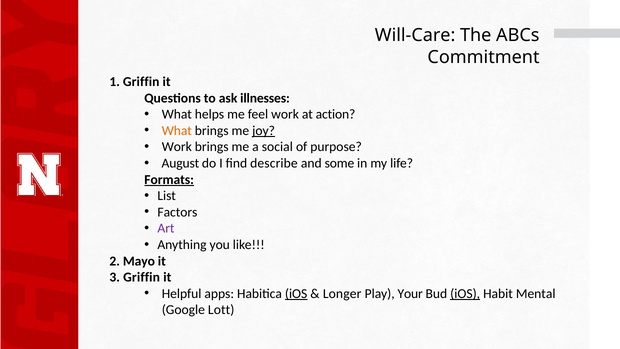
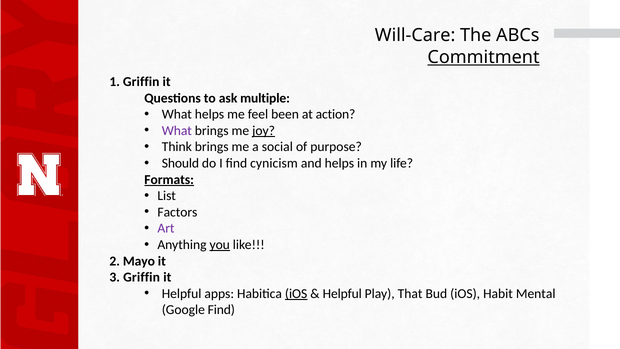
Commitment underline: none -> present (484, 57)
illnesses: illnesses -> multiple (265, 98)
feel work: work -> been (285, 114)
What colour: orange -> purple (177, 131)
Work: Work -> Think (177, 147)
August: August -> Should (180, 163)
describe: describe -> cynicism (274, 163)
and some: some -> helps (339, 163)
you underline: none -> present (220, 245)
Longer: Longer -> Helpful (342, 293)
Your: Your -> That (410, 293)
iOS underline: present -> none (465, 293)
Google Lott: Lott -> Find (221, 310)
